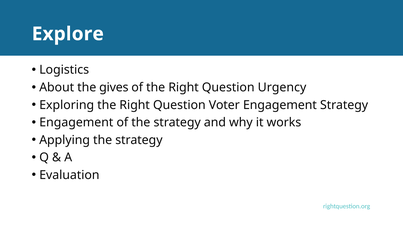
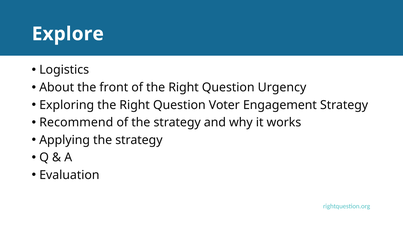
gives: gives -> front (114, 87)
Engagement: Engagement -> Recommend (76, 122)
